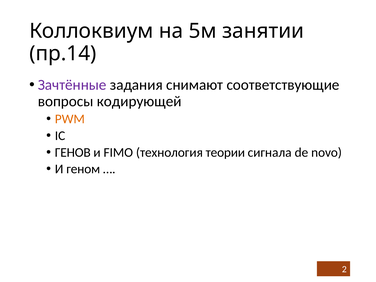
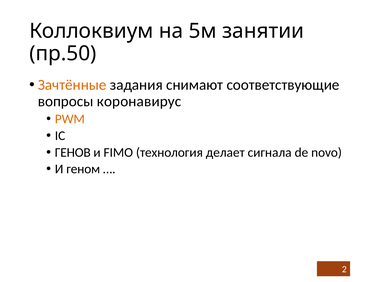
пр.14: пр.14 -> пр.50 (63, 53)
Зачтённые colour: purple -> orange (72, 85)
кодирующей: кодирующей -> коронавирус (139, 101)
теории: теории -> делает (225, 152)
